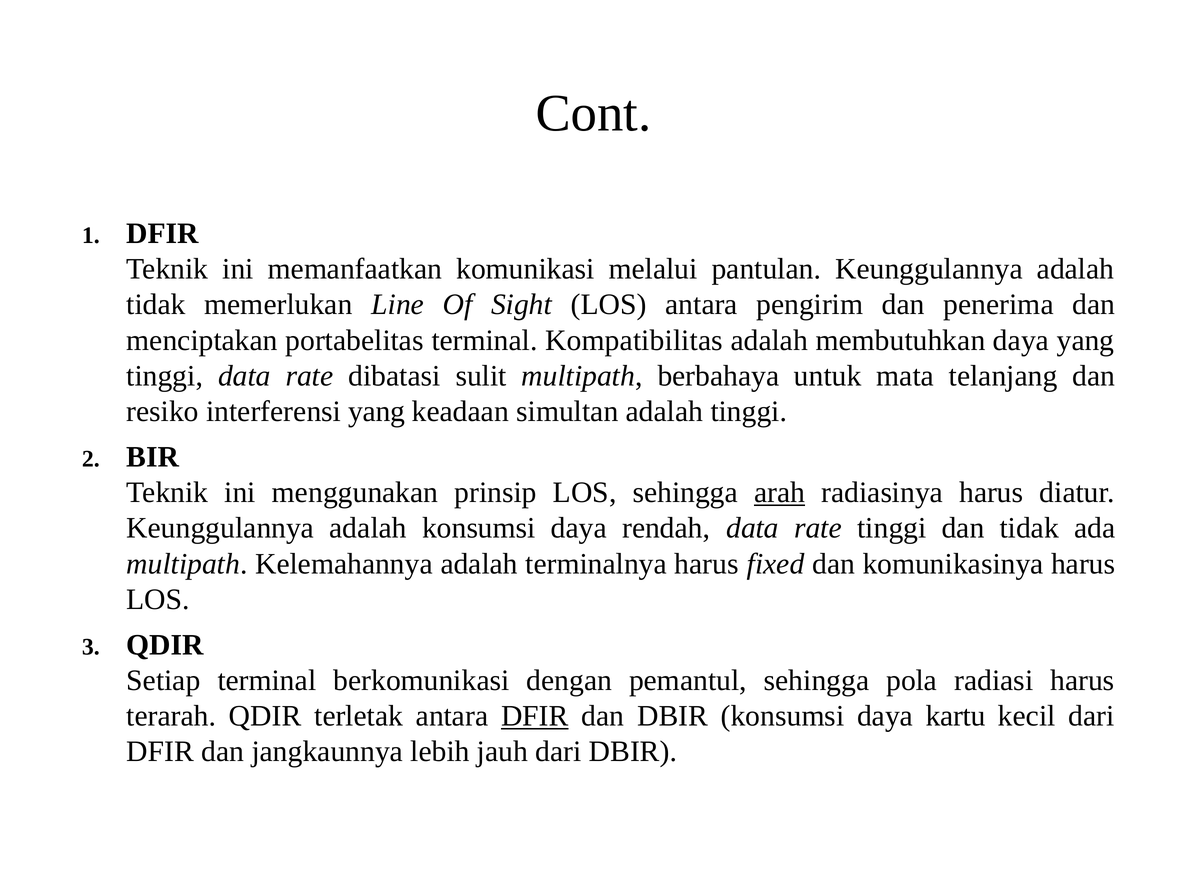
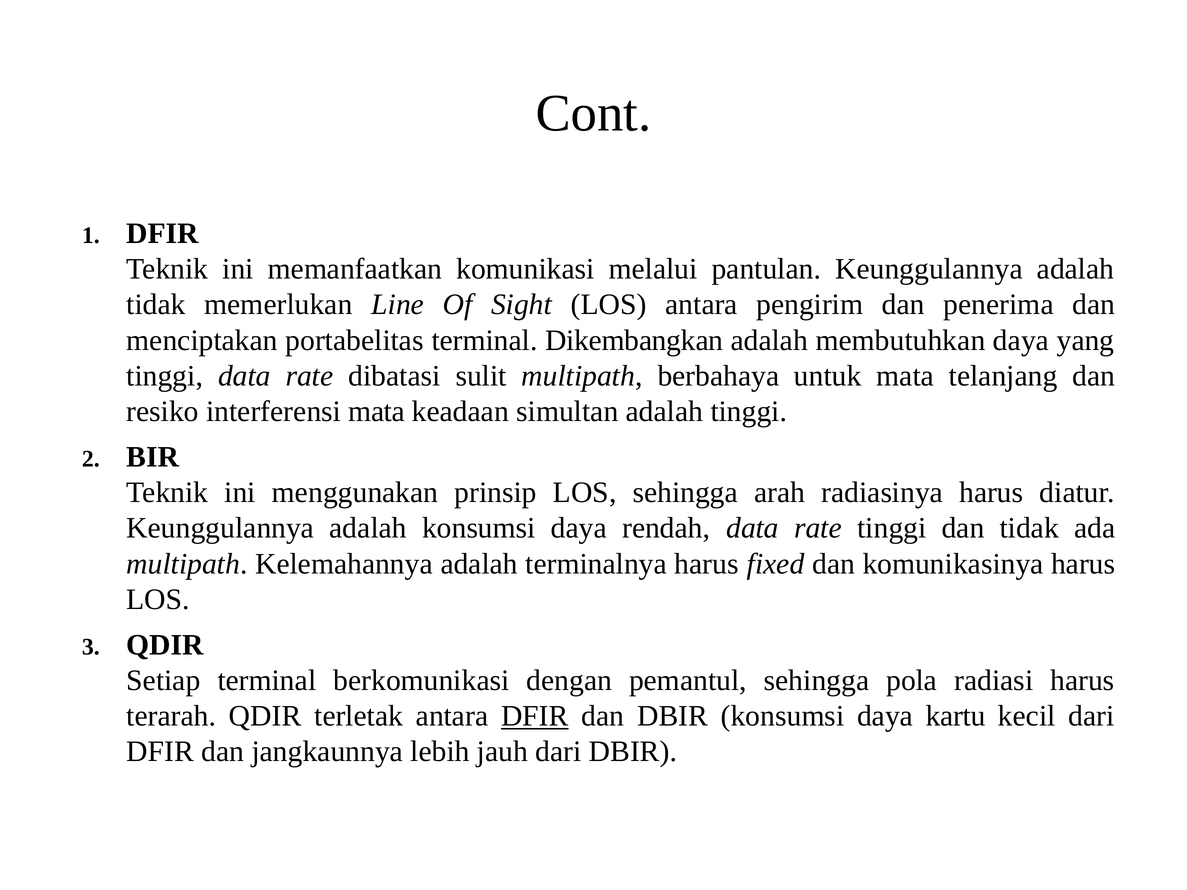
Kompatibilitas: Kompatibilitas -> Dikembangkan (634, 340)
interferensi yang: yang -> mata (377, 412)
arah underline: present -> none (780, 493)
